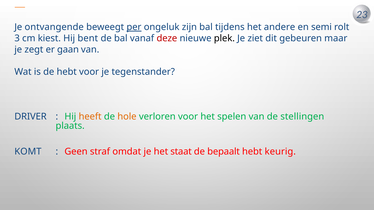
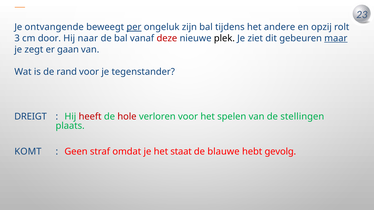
semi: semi -> opzij (321, 27)
kiest: kiest -> door (49, 38)
bent: bent -> naar (88, 38)
maar underline: none -> present (336, 38)
de hebt: hebt -> rand (67, 72)
DRIVER: DRIVER -> DREIGT (31, 117)
heeft colour: orange -> red (90, 117)
hole colour: orange -> red (127, 117)
bepaalt: bepaalt -> blauwe (223, 152)
keurig: keurig -> gevolg (280, 152)
